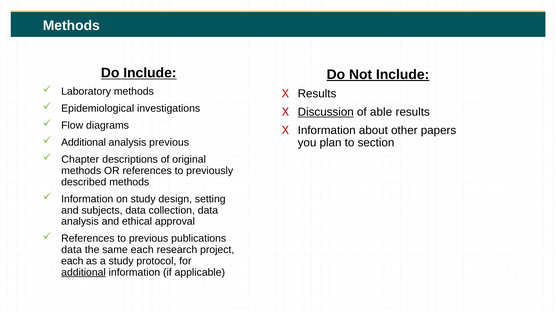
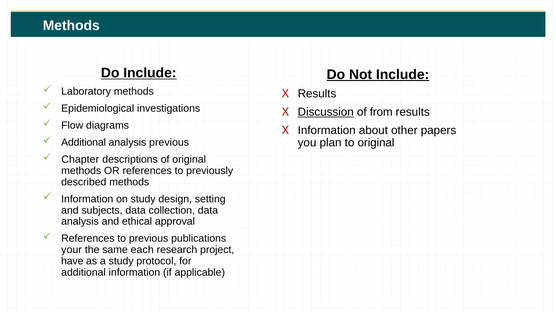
able: able -> from (381, 112)
to section: section -> original (376, 143)
data: data -> your (72, 250)
each: each -> have (72, 262)
additional underline: present -> none (83, 273)
